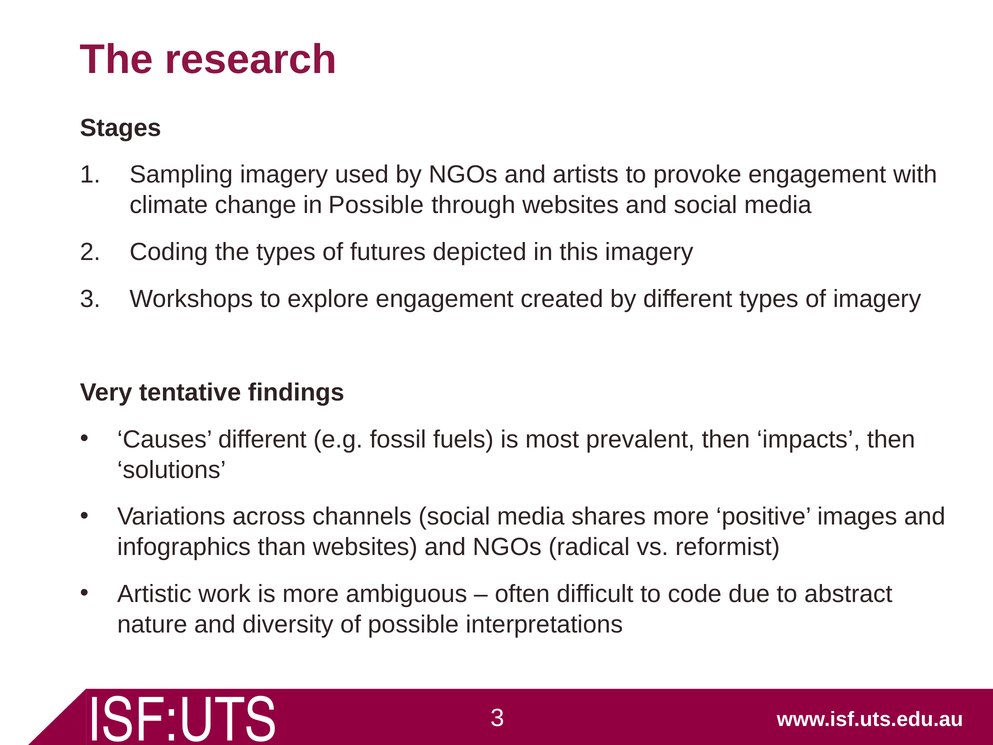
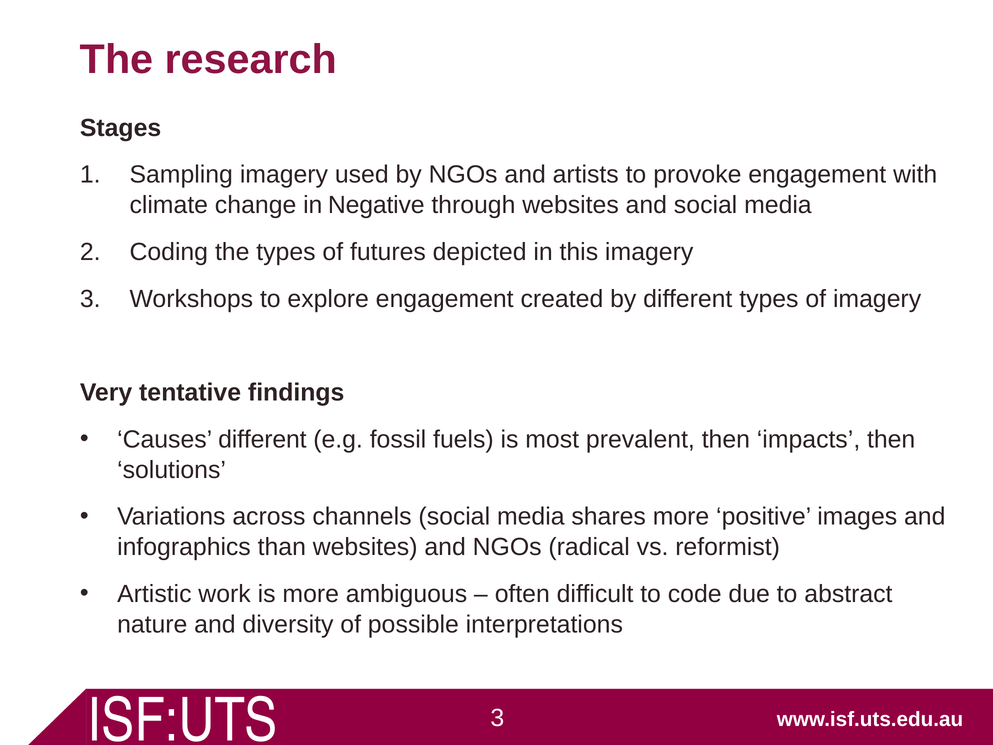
in Possible: Possible -> Negative (376, 205)
